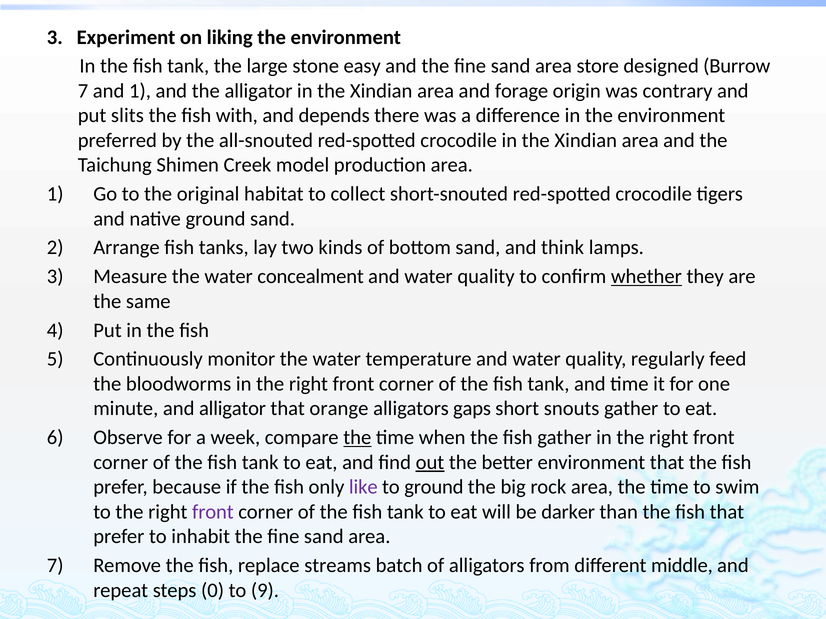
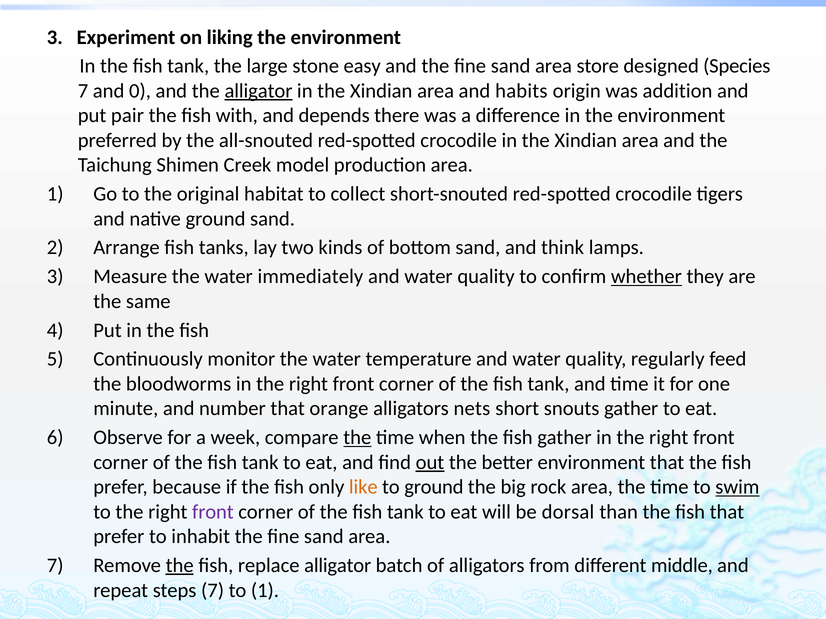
Burrow: Burrow -> Species (737, 66)
and 1: 1 -> 0 (140, 91)
alligator underline: none -> present (258, 91)
forage: forage -> habits (521, 91)
contrary: contrary -> addition (678, 91)
slits: slits -> pair (127, 116)
concealment: concealment -> immediately (310, 277)
and alligator: alligator -> number (232, 409)
gaps: gaps -> nets (472, 409)
like colour: purple -> orange (363, 487)
swim underline: none -> present (737, 487)
darker: darker -> dorsal (568, 512)
the underline: none -> present (180, 566)
replace streams: streams -> alligator (338, 566)
steps 0: 0 -> 7 (213, 591)
to 9: 9 -> 1 (265, 591)
